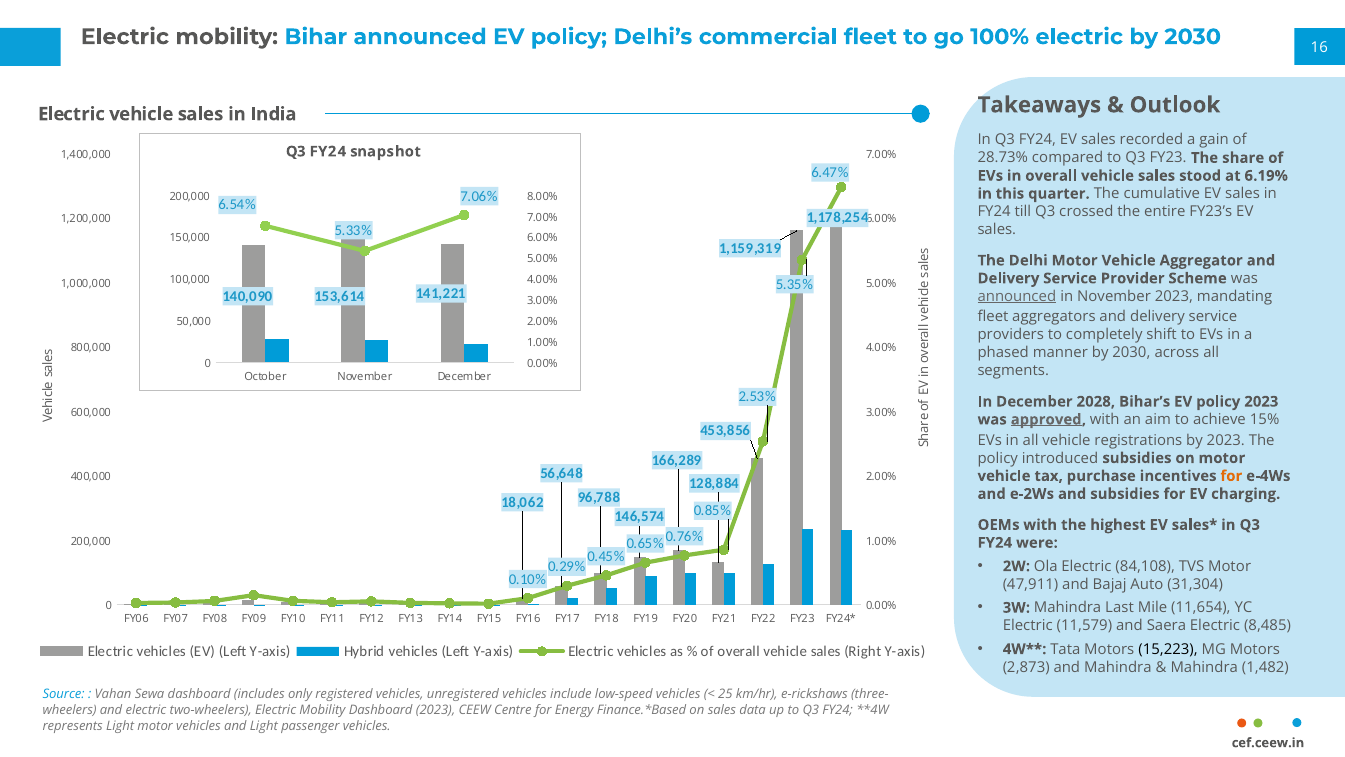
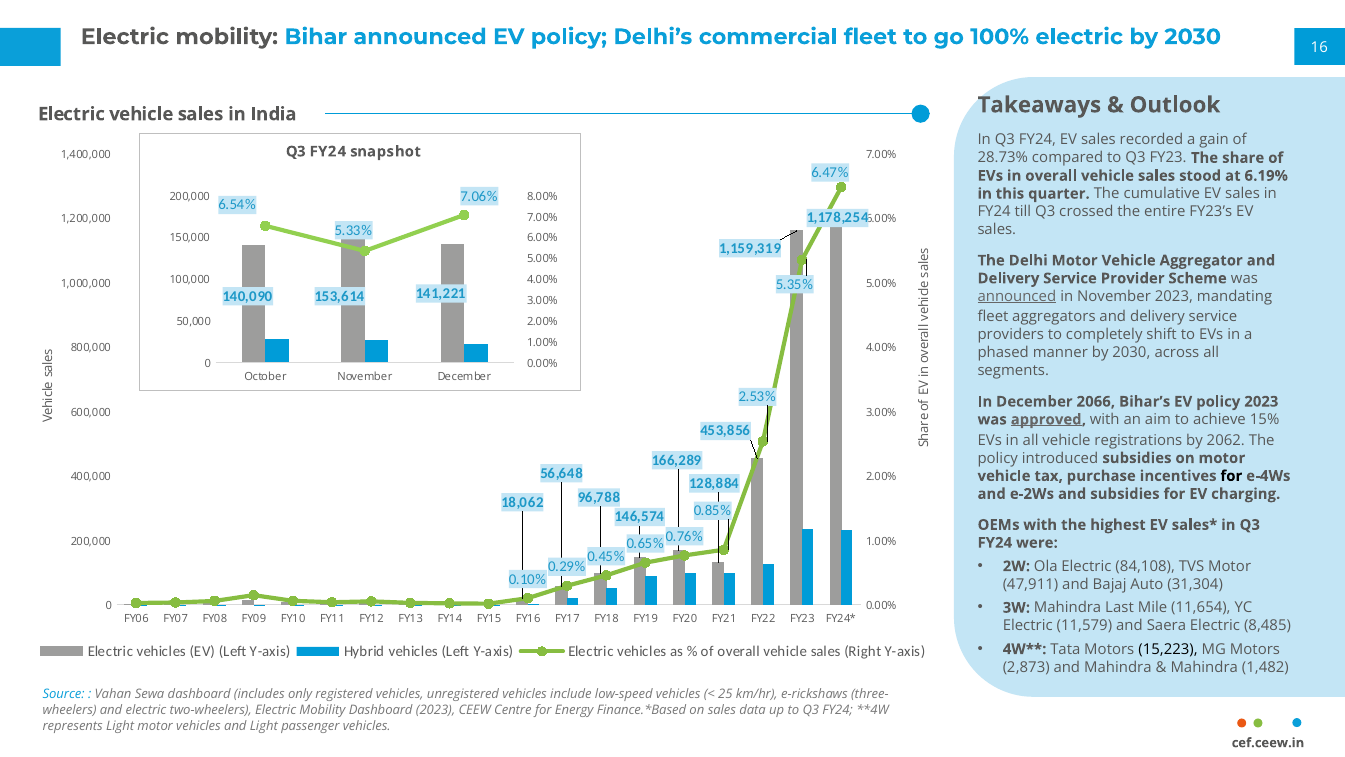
2028: 2028 -> 2066 (1096, 401)
by 2023: 2023 -> 2062 (1226, 440)
for colour: orange -> black (1231, 476)
